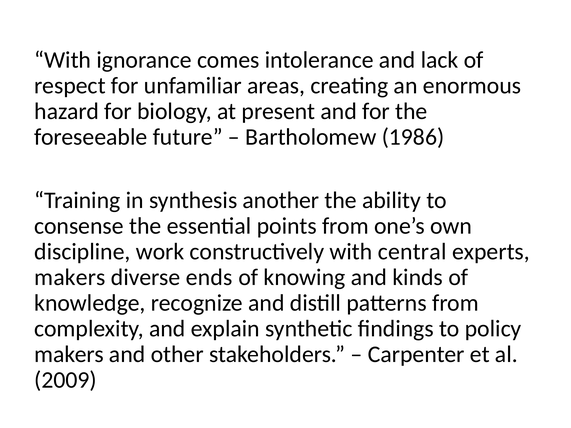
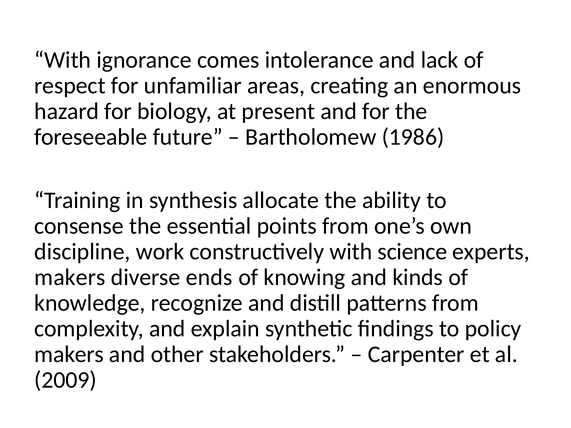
another: another -> allocate (281, 200)
central: central -> science (412, 252)
